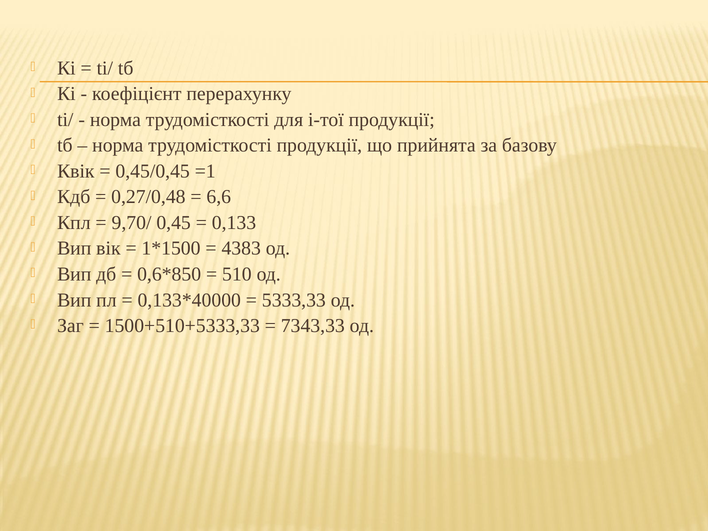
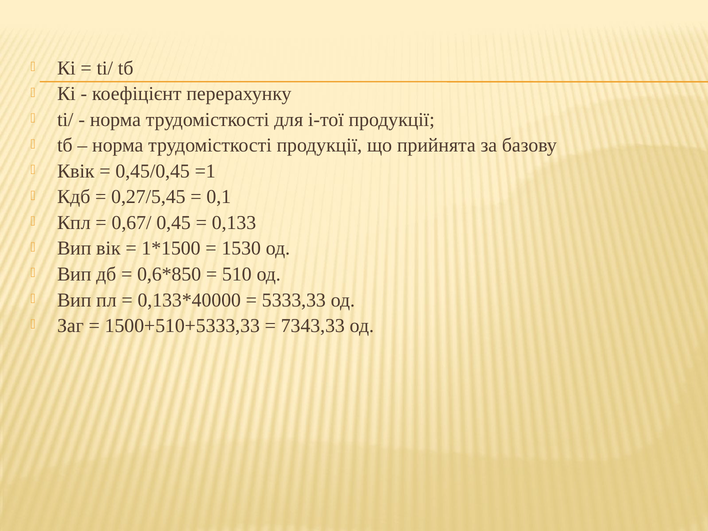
0,27/0,48: 0,27/0,48 -> 0,27/5,45 (148, 197)
6,6: 6,6 -> 0,1 (219, 197)
9,70/: 9,70/ -> 0,67/ (132, 223)
4383: 4383 -> 1530 (241, 248)
